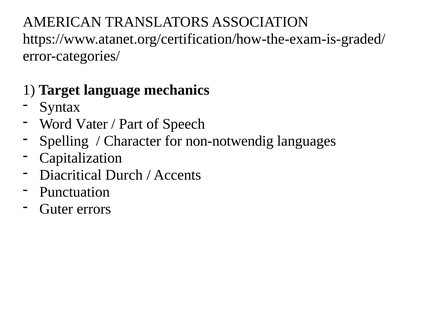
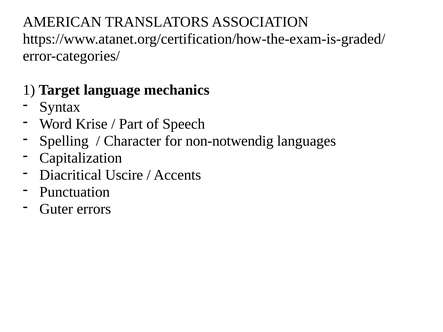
Vater: Vater -> Krise (92, 124)
Durch: Durch -> Uscire (124, 175)
